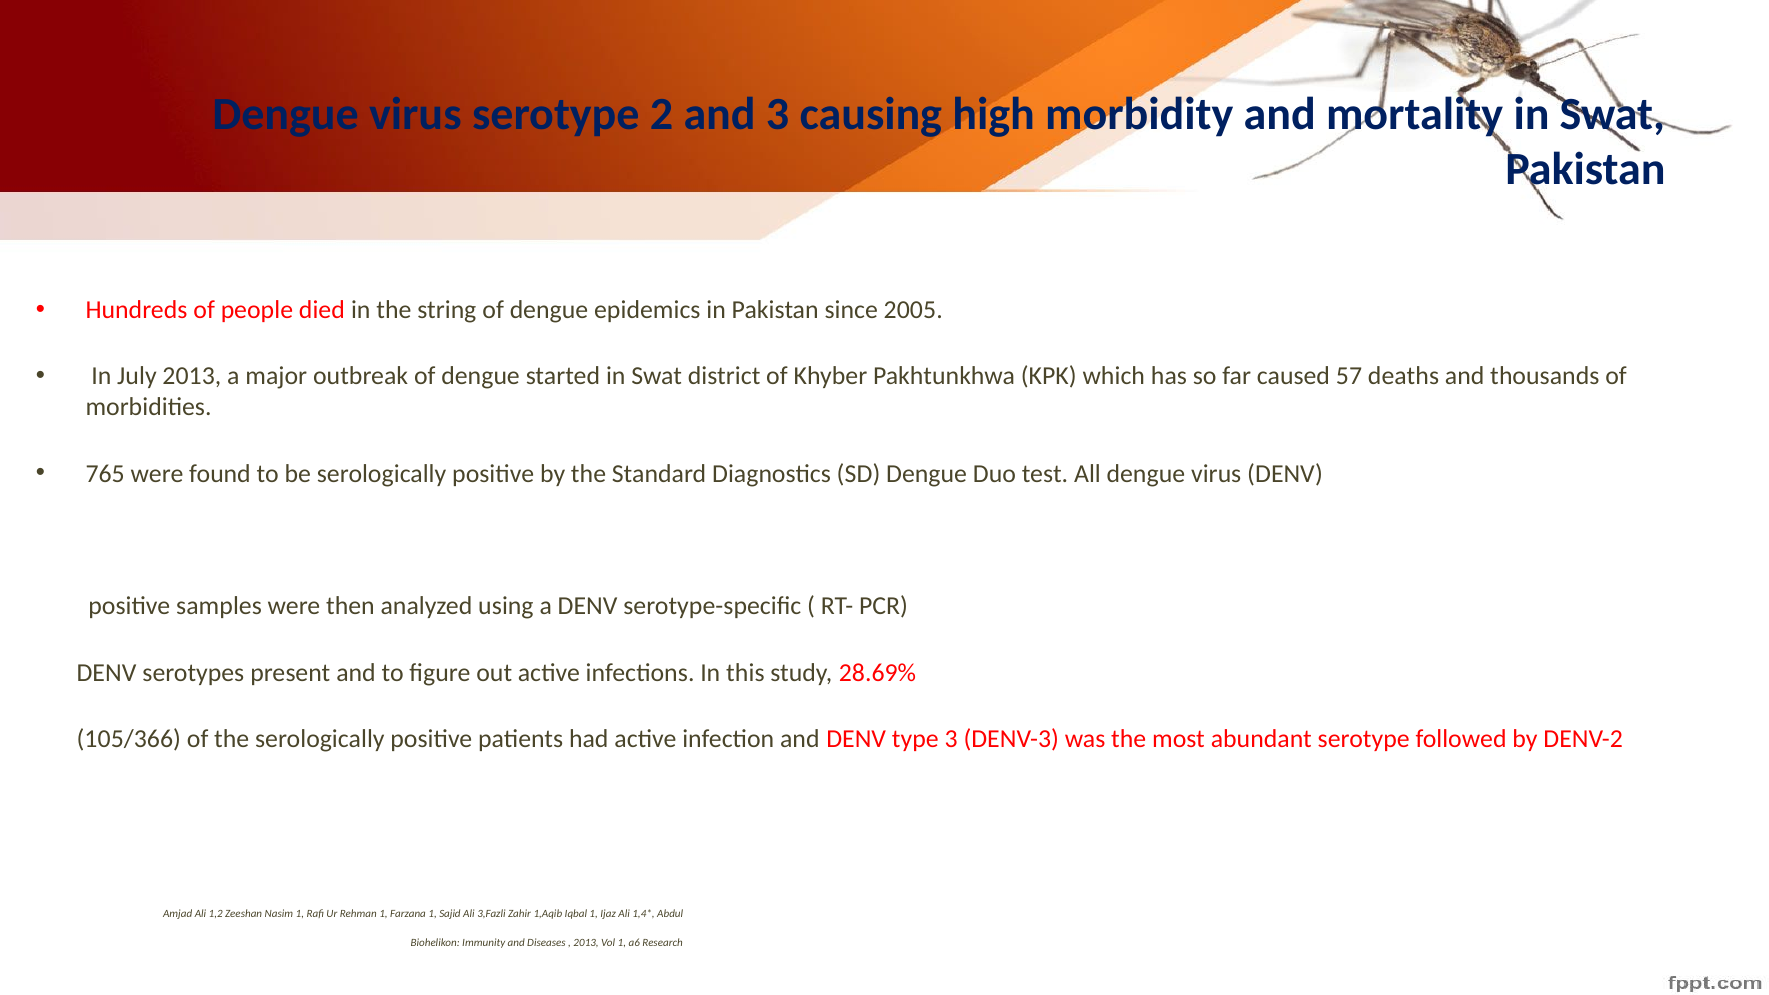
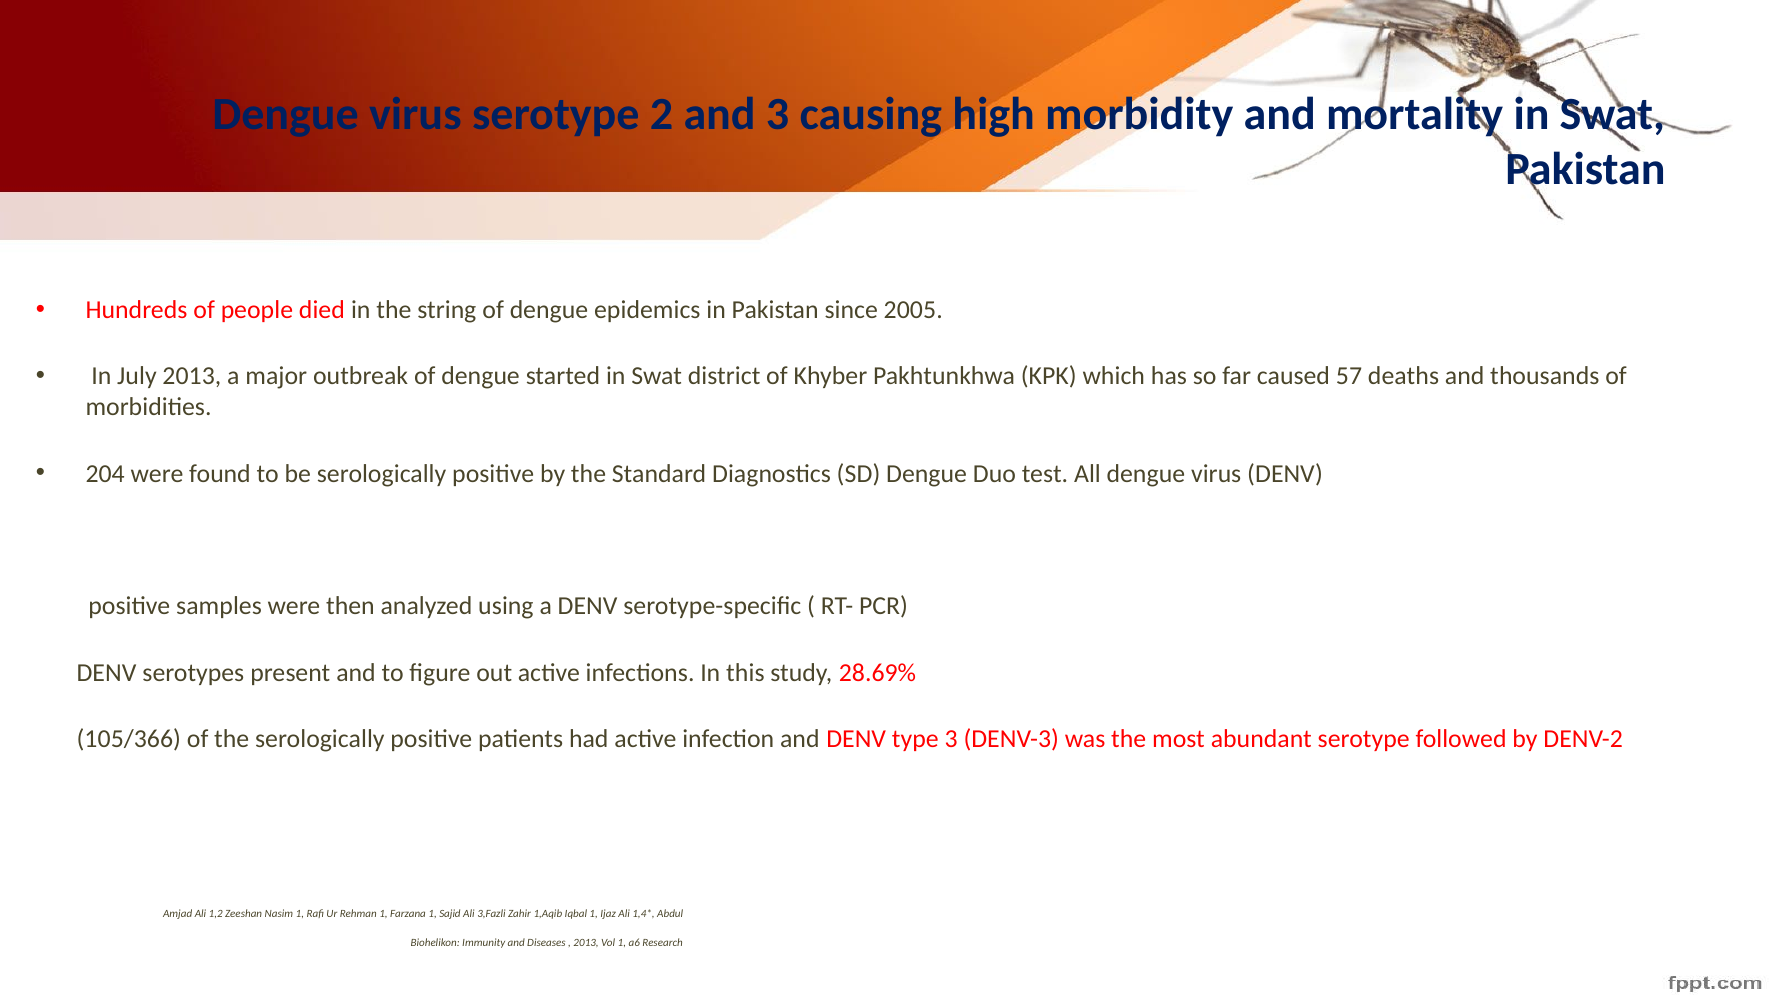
765: 765 -> 204 (105, 474)
